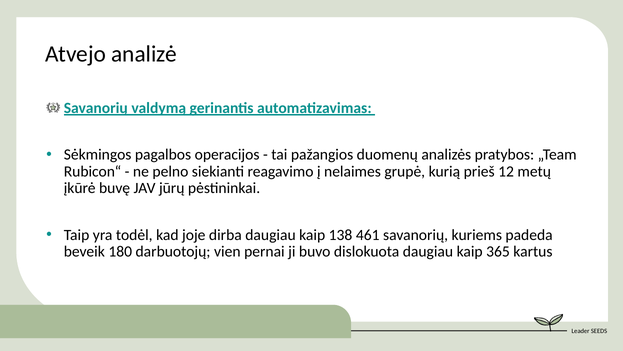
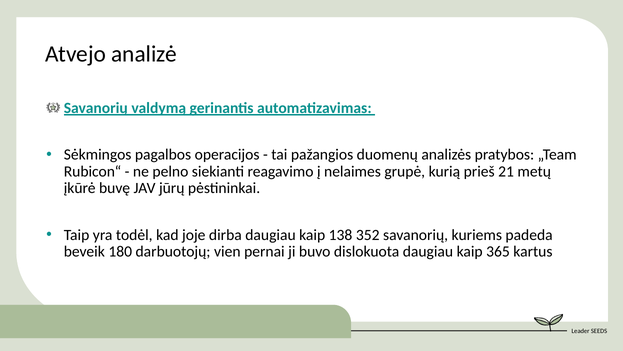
12: 12 -> 21 (506, 171)
461: 461 -> 352 (368, 235)
